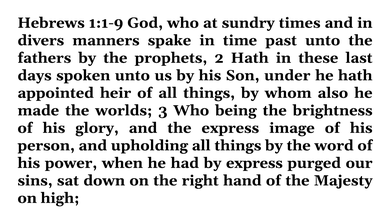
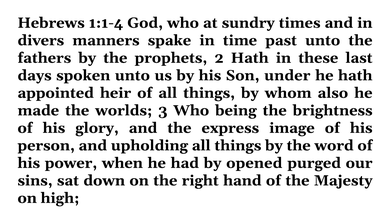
1:1-9: 1:1-9 -> 1:1-4 (106, 23)
by express: express -> opened (254, 163)
